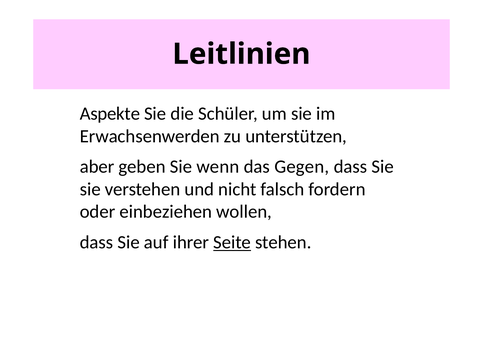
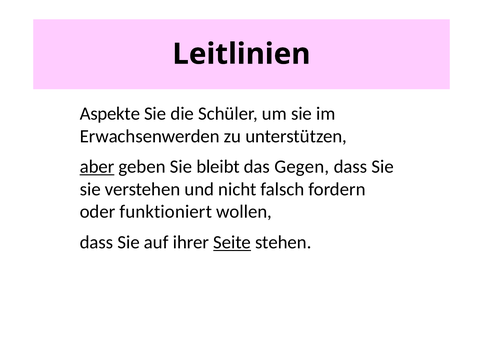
aber underline: none -> present (97, 167)
wenn: wenn -> bleibt (218, 167)
einbeziehen: einbeziehen -> funktioniert (166, 212)
